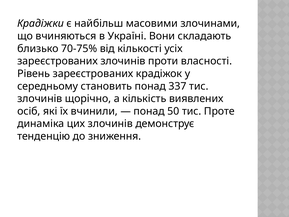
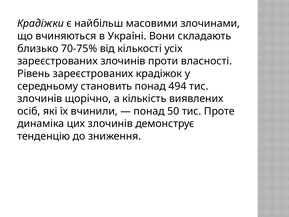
337: 337 -> 494 (178, 86)
